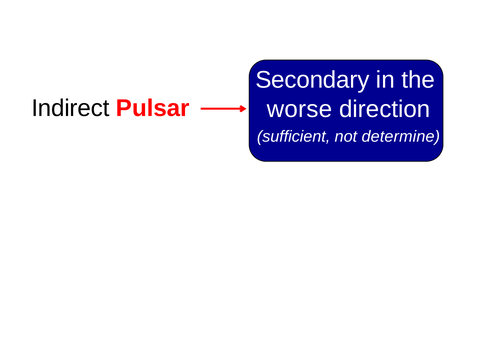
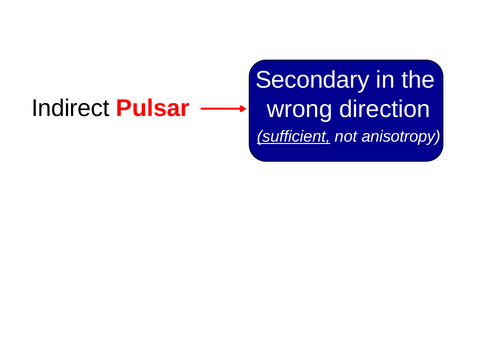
worse: worse -> wrong (300, 109)
sufficient underline: none -> present (294, 137)
determine: determine -> anisotropy (401, 137)
